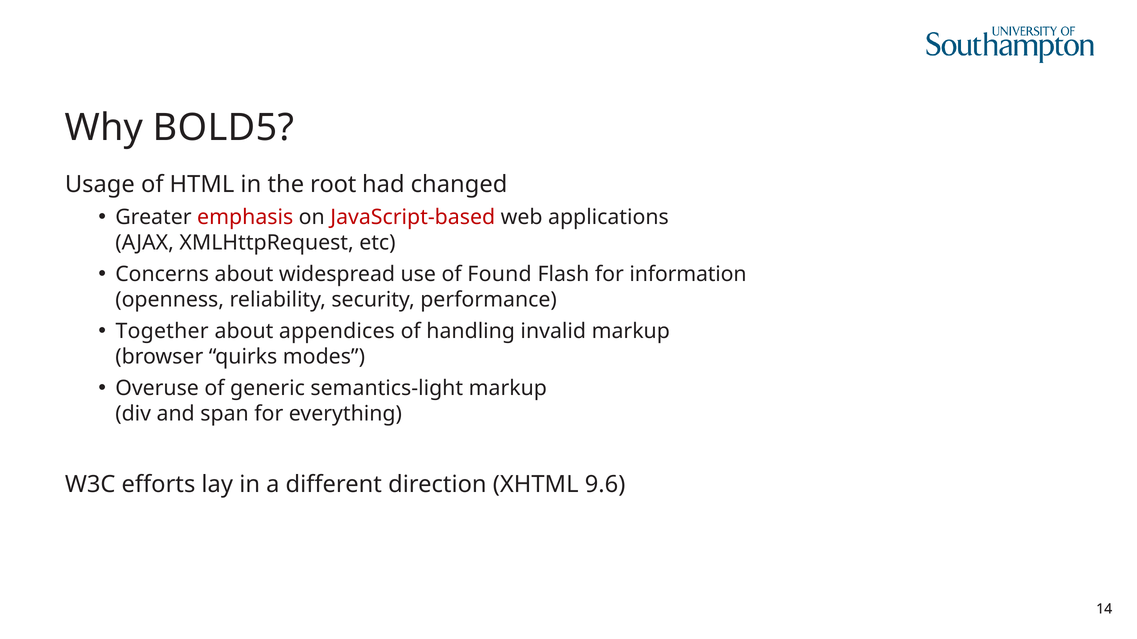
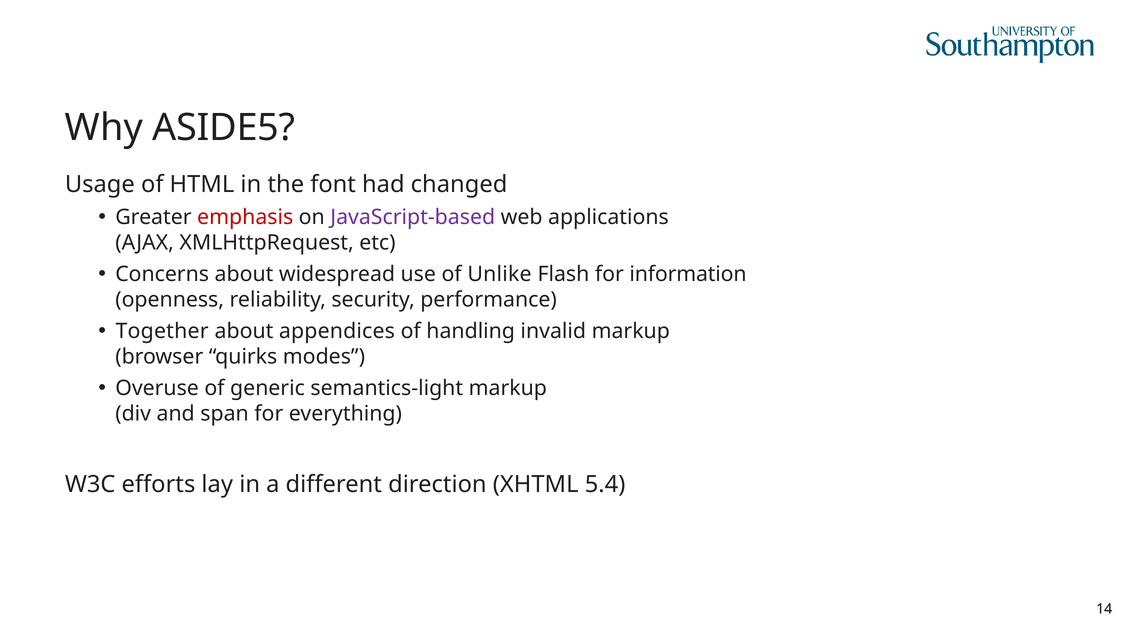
BOLD5: BOLD5 -> ASIDE5 (224, 128)
root: root -> font (333, 185)
JavaScript-based colour: red -> purple (413, 217)
Found: Found -> Unlike (500, 274)
9.6: 9.6 -> 5.4 (605, 485)
